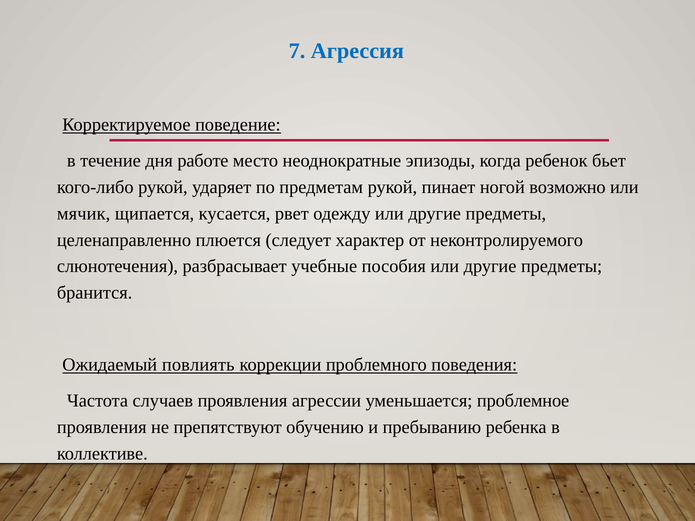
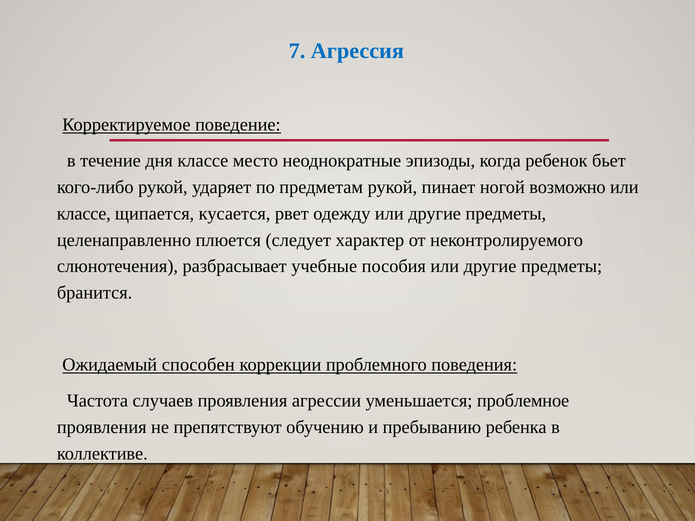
дня работе: работе -> классе (203, 161)
мячик: мячик -> классе (84, 214)
повлиять: повлиять -> способен (198, 365)
